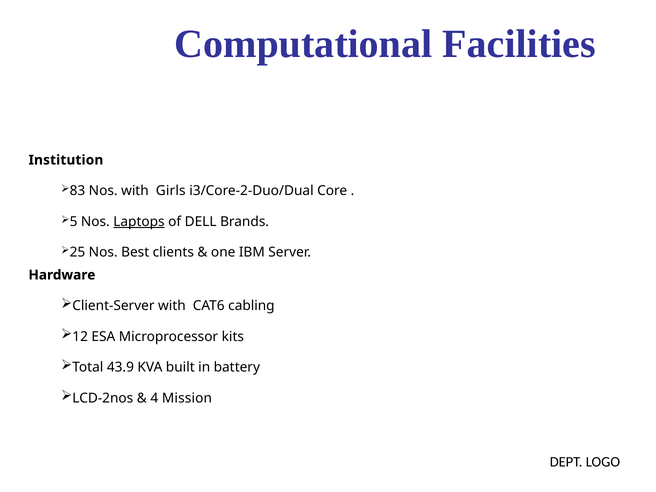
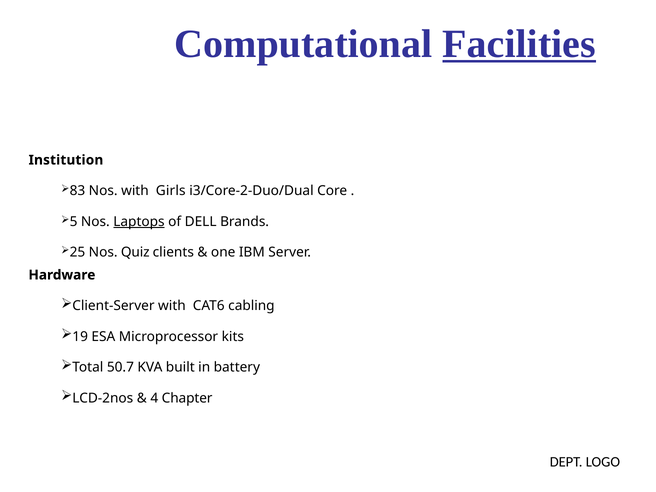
Facilities underline: none -> present (519, 44)
Best: Best -> Quiz (135, 252)
12: 12 -> 19 (80, 337)
43.9: 43.9 -> 50.7 (120, 367)
Mission: Mission -> Chapter (187, 398)
